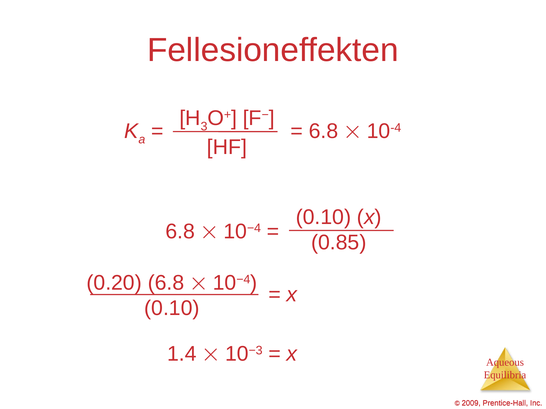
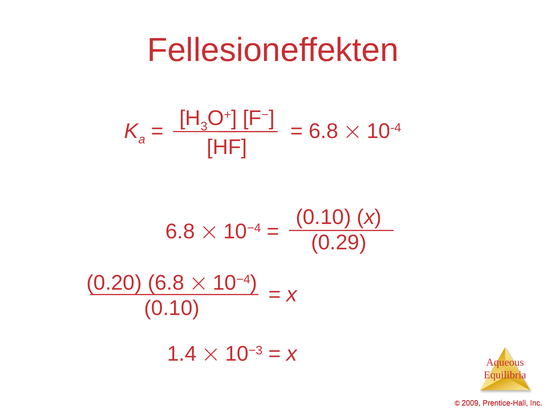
0.85: 0.85 -> 0.29 (339, 243)
